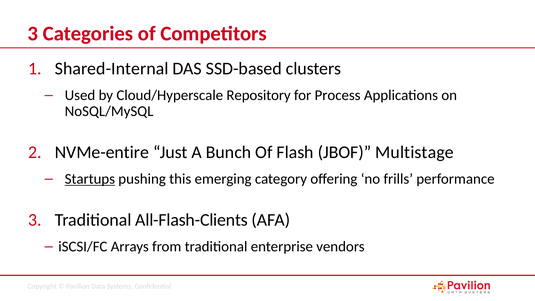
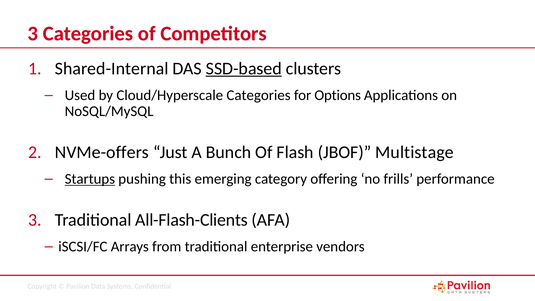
SSD-based underline: none -> present (244, 69)
Cloud/Hyperscale Repository: Repository -> Categories (259, 95)
Process: Process -> Options (338, 95)
NVMe-entire: NVMe-entire -> NVMe-offers (102, 152)
